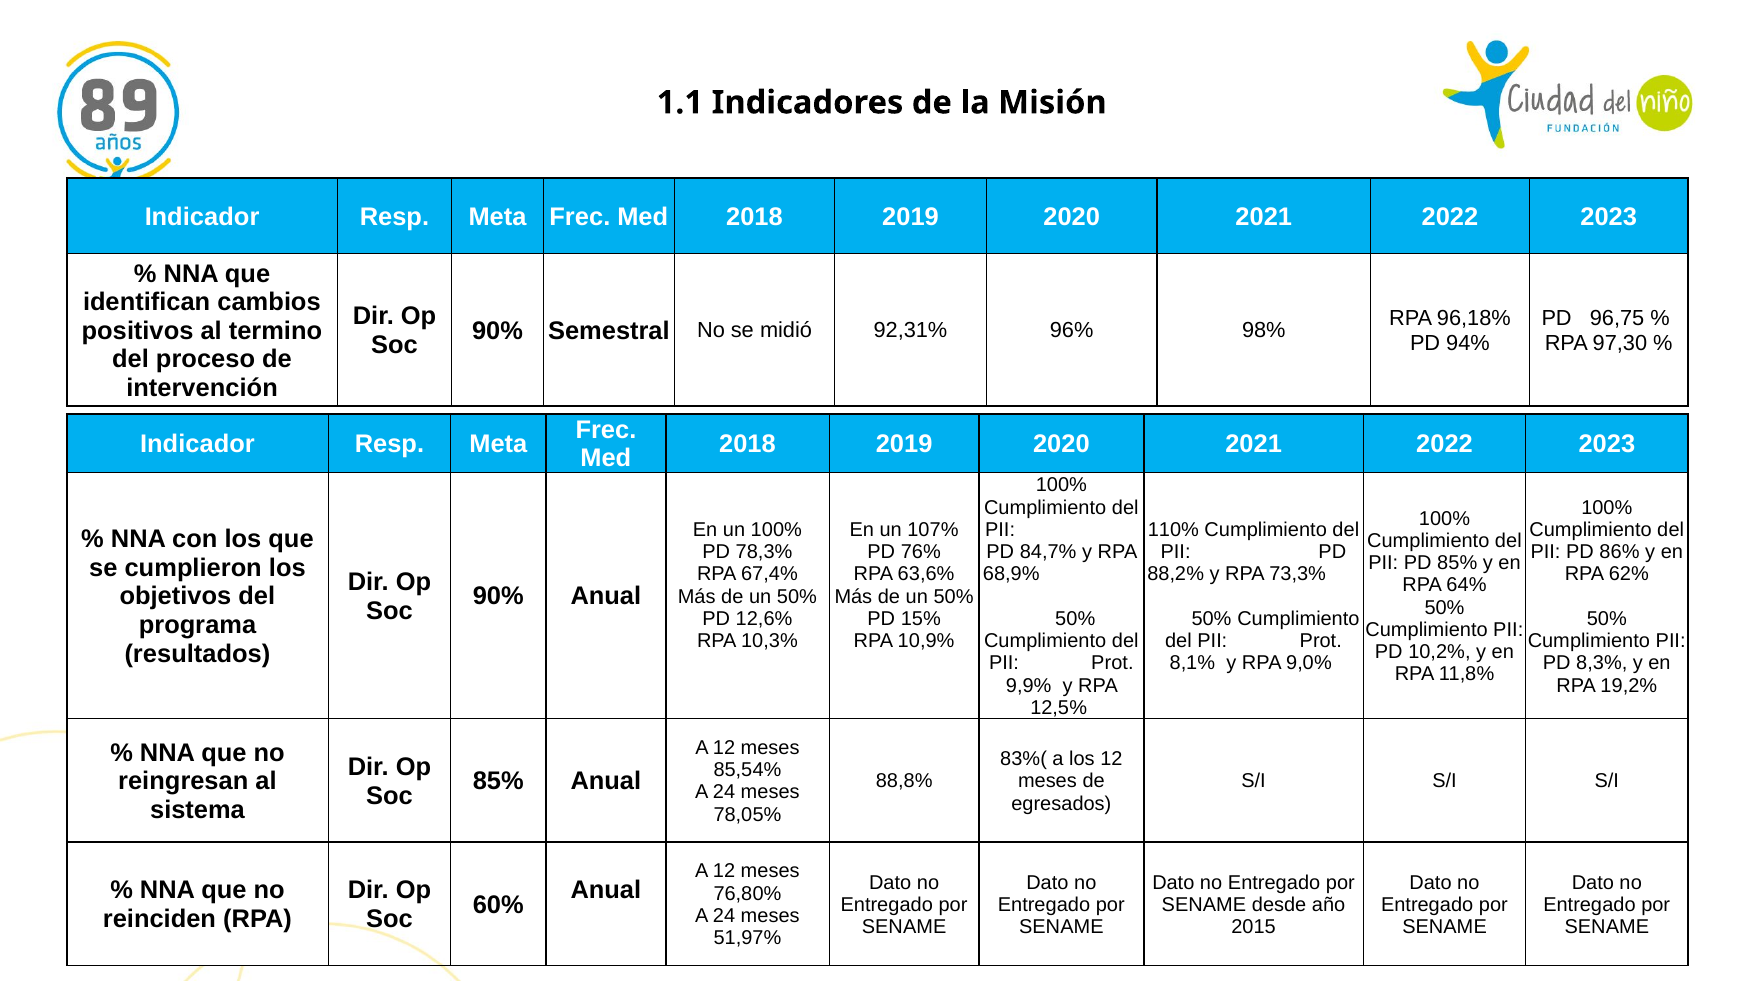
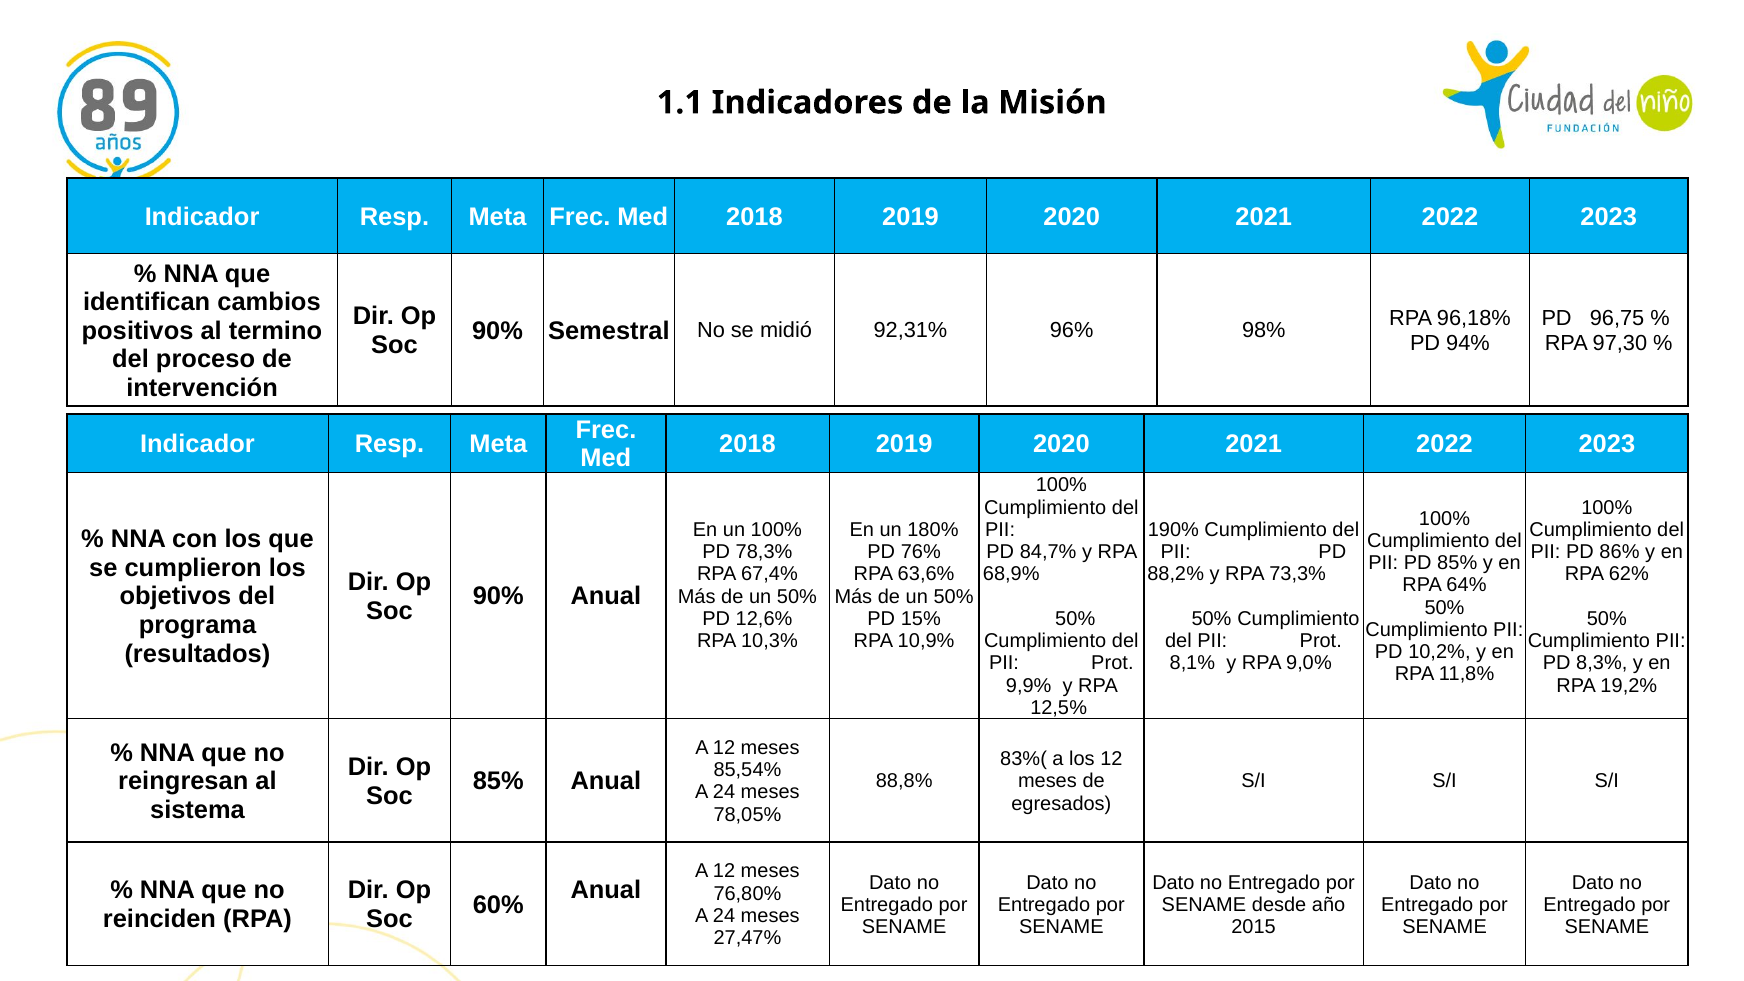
107%: 107% -> 180% (933, 530)
110%: 110% -> 190% (1173, 530)
51,97%: 51,97% -> 27,47% (747, 938)
